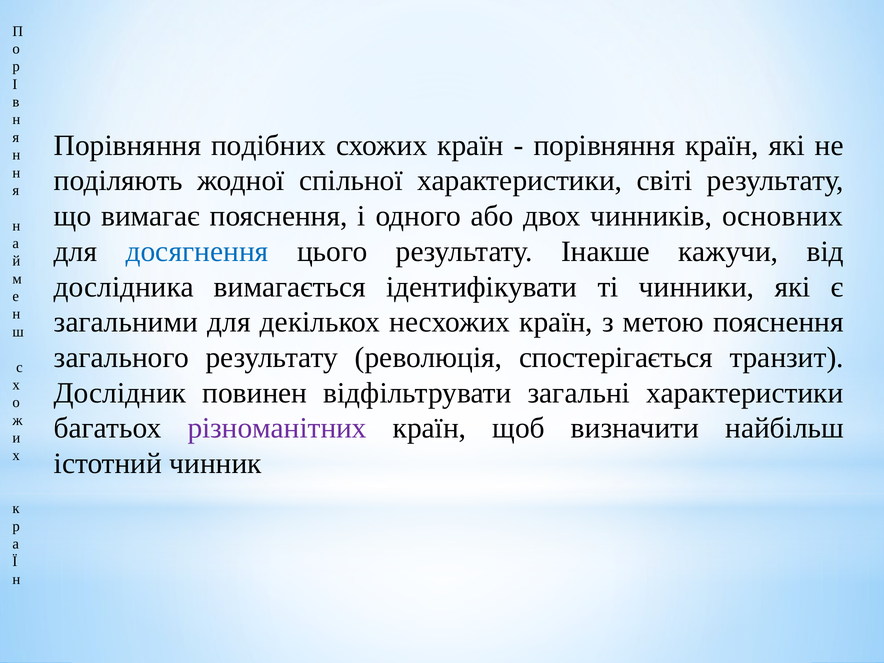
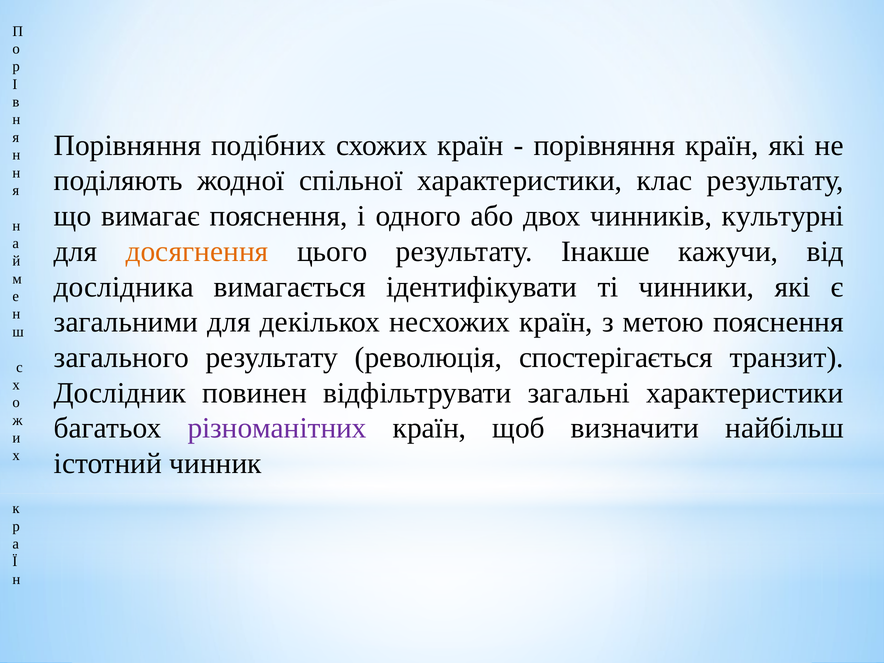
світі: світі -> клас (665, 181)
основних: основних -> культурні (783, 216)
досягнення colour: blue -> orange (197, 251)
